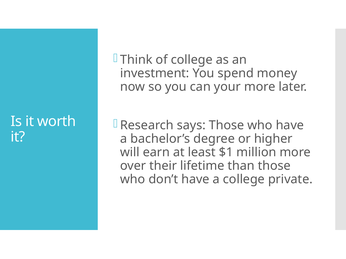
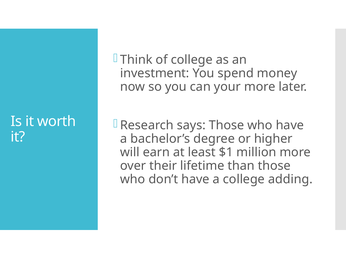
private: private -> adding (290, 180)
